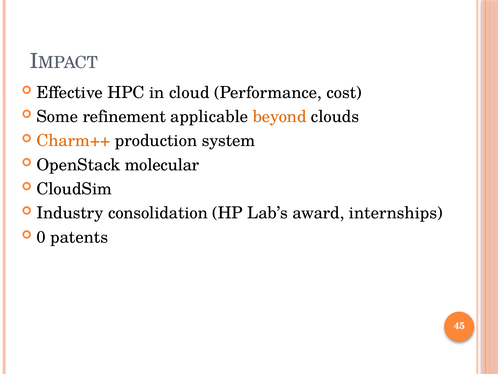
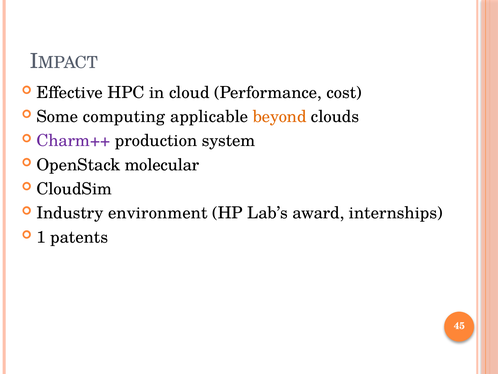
refinement: refinement -> computing (124, 117)
Charm++ colour: orange -> purple (73, 141)
consolidation: consolidation -> environment (158, 213)
0: 0 -> 1 (41, 237)
